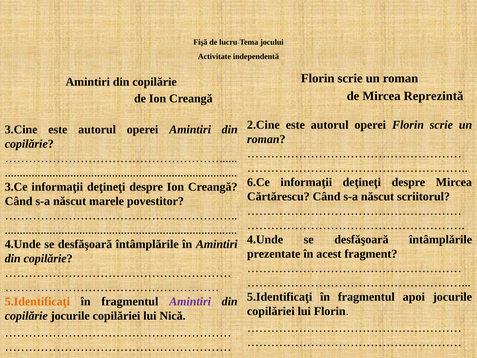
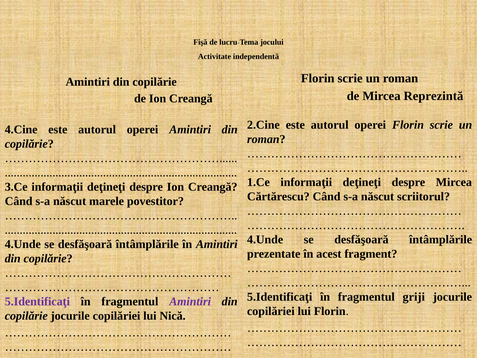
3.Cine: 3.Cine -> 4.Cine (21, 130)
6.Ce: 6.Ce -> 1.Ce (258, 182)
apoi: apoi -> griji (414, 297)
5.Identificaţi colour: orange -> purple (37, 301)
